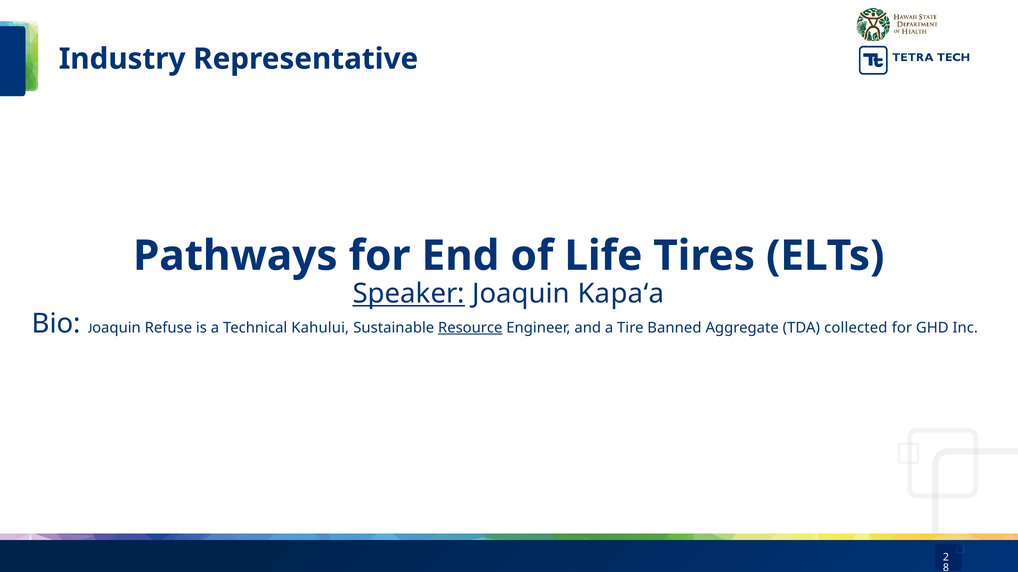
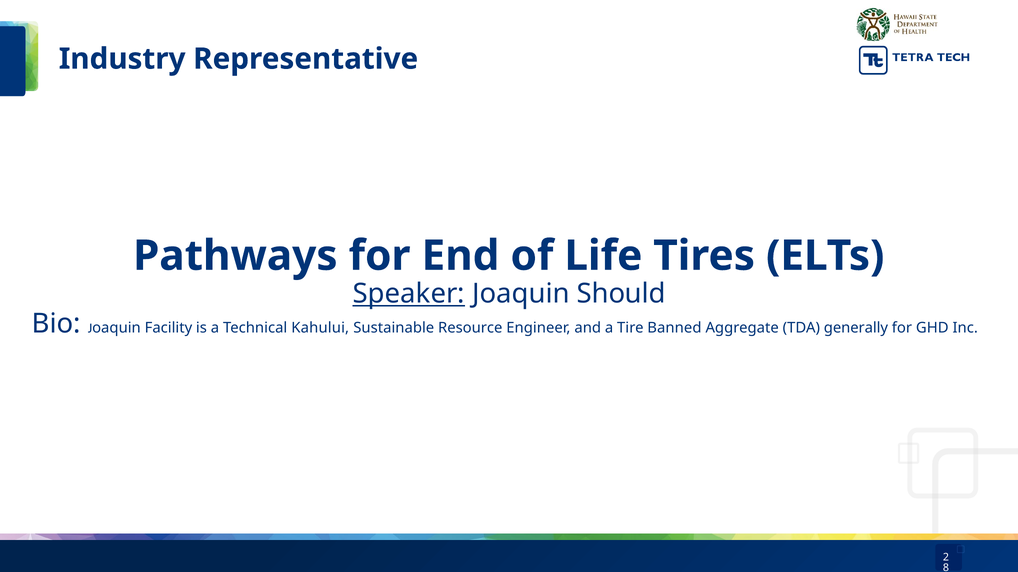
Kapaʻa: Kapaʻa -> Should (621, 294)
Refuse: Refuse -> Facility (168, 328)
Resource underline: present -> none (470, 328)
collected: collected -> generally (856, 328)
